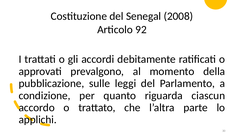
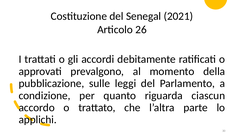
2008: 2008 -> 2021 (178, 16)
92: 92 -> 26 (141, 30)
